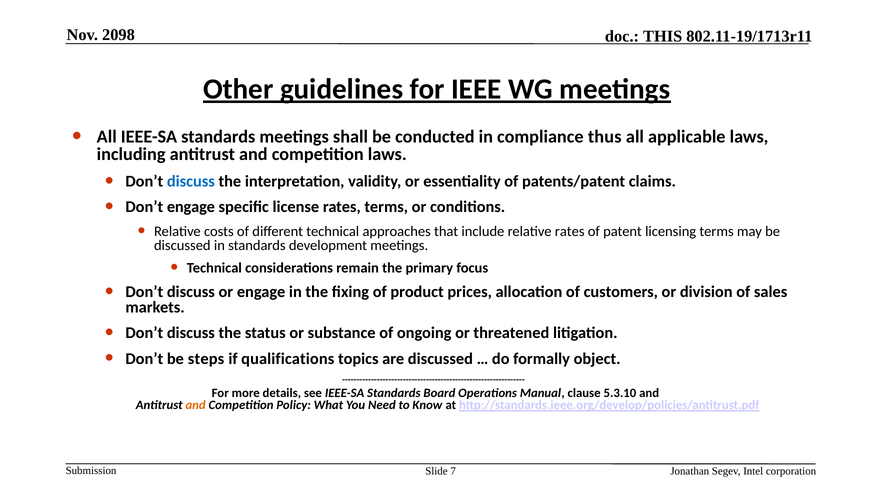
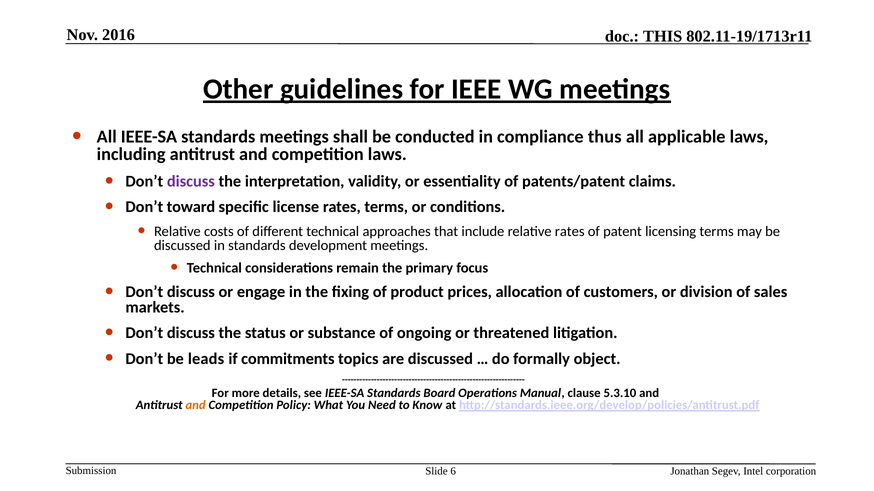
2098: 2098 -> 2016 (118, 35)
discuss colour: blue -> purple (191, 182)
Don’t engage: engage -> toward (191, 207)
steps: steps -> leads (206, 359)
qualifications: qualifications -> commitments (288, 359)
7: 7 -> 6 (453, 472)
